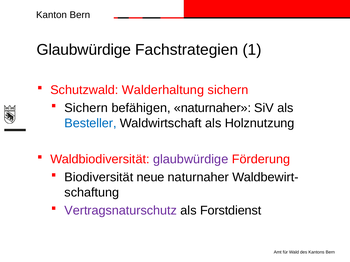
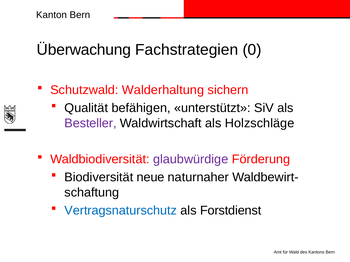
Glaubwürdige: Glaubwürdige -> Überwachung (84, 50)
1: 1 -> 0 (252, 50)
Sichern: Sichern -> Qualität (86, 108)
befähigen naturnaher: naturnaher -> unterstützt (212, 108)
Besteller colour: blue -> purple (90, 123)
Holznutzung: Holznutzung -> Holzschläge (260, 123)
Vertragsnaturschutz colour: purple -> blue (121, 211)
